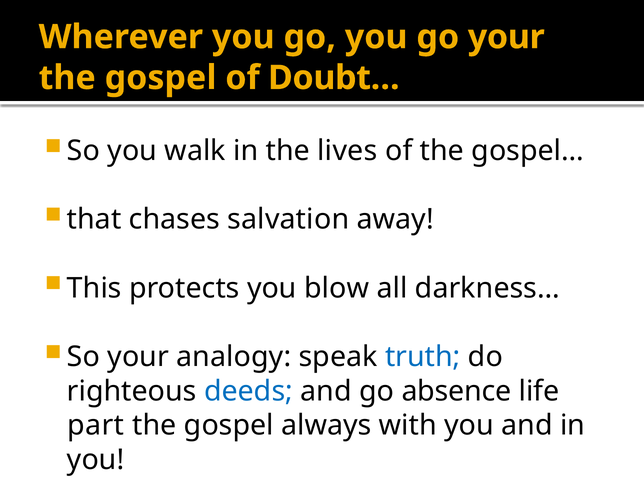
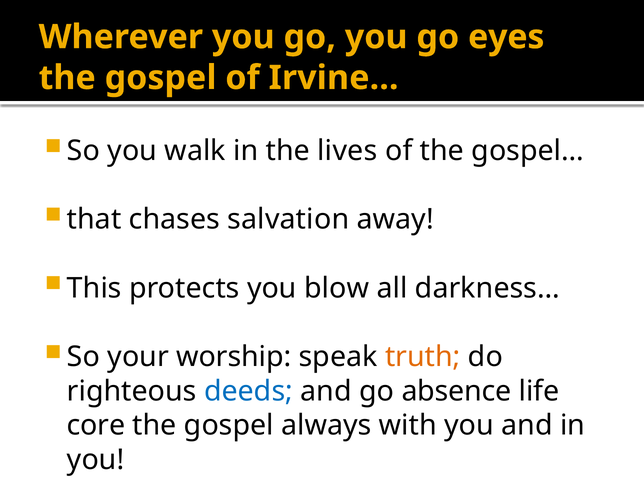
go your: your -> eyes (506, 37)
Doubt…: Doubt… -> Irvine… (334, 78)
analogy: analogy -> worship (234, 357)
truth colour: blue -> orange (423, 357)
part: part -> core (96, 425)
